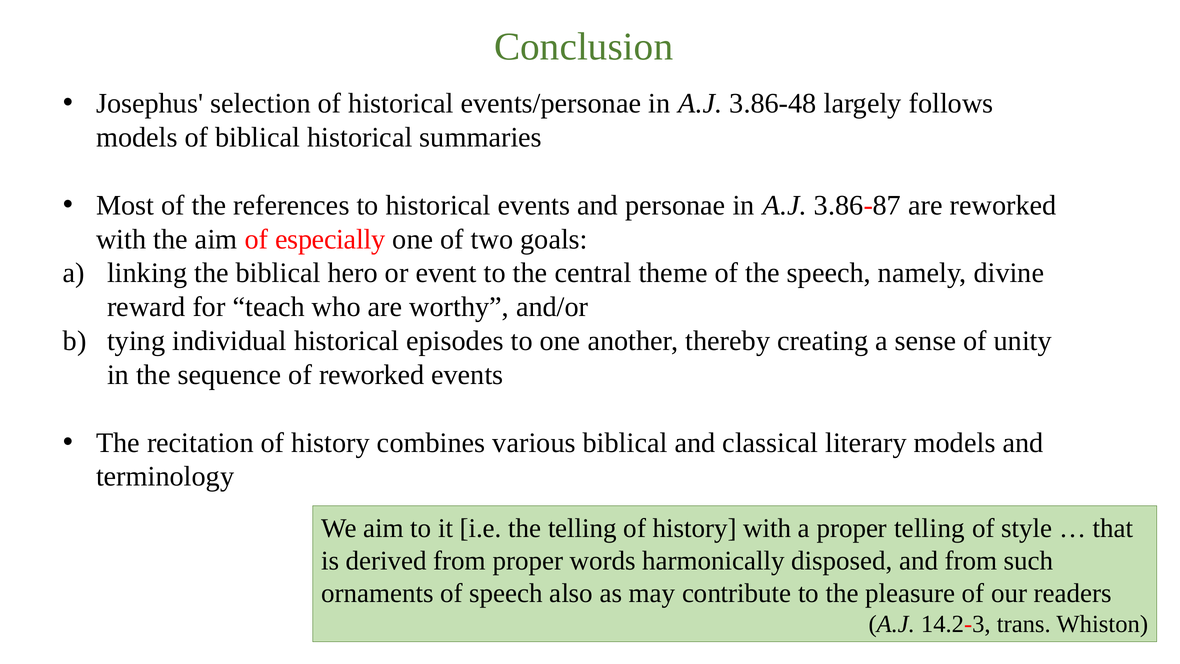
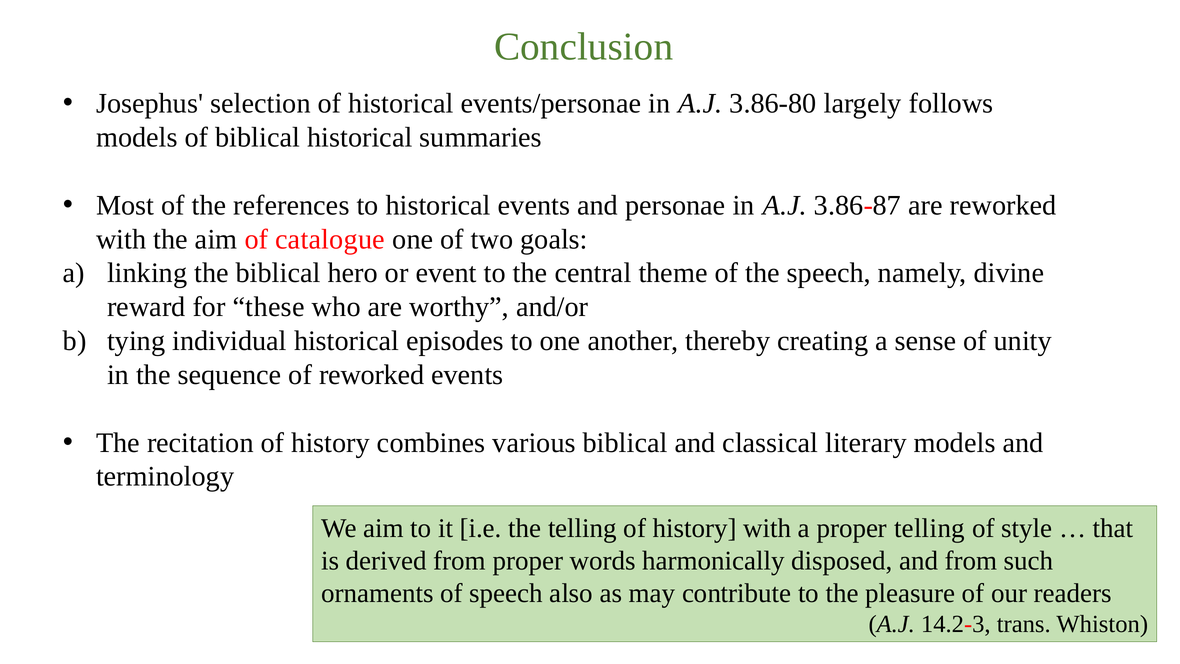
3.86-48: 3.86-48 -> 3.86-80 (773, 103)
especially: especially -> catalogue (330, 239)
teach: teach -> these (269, 307)
